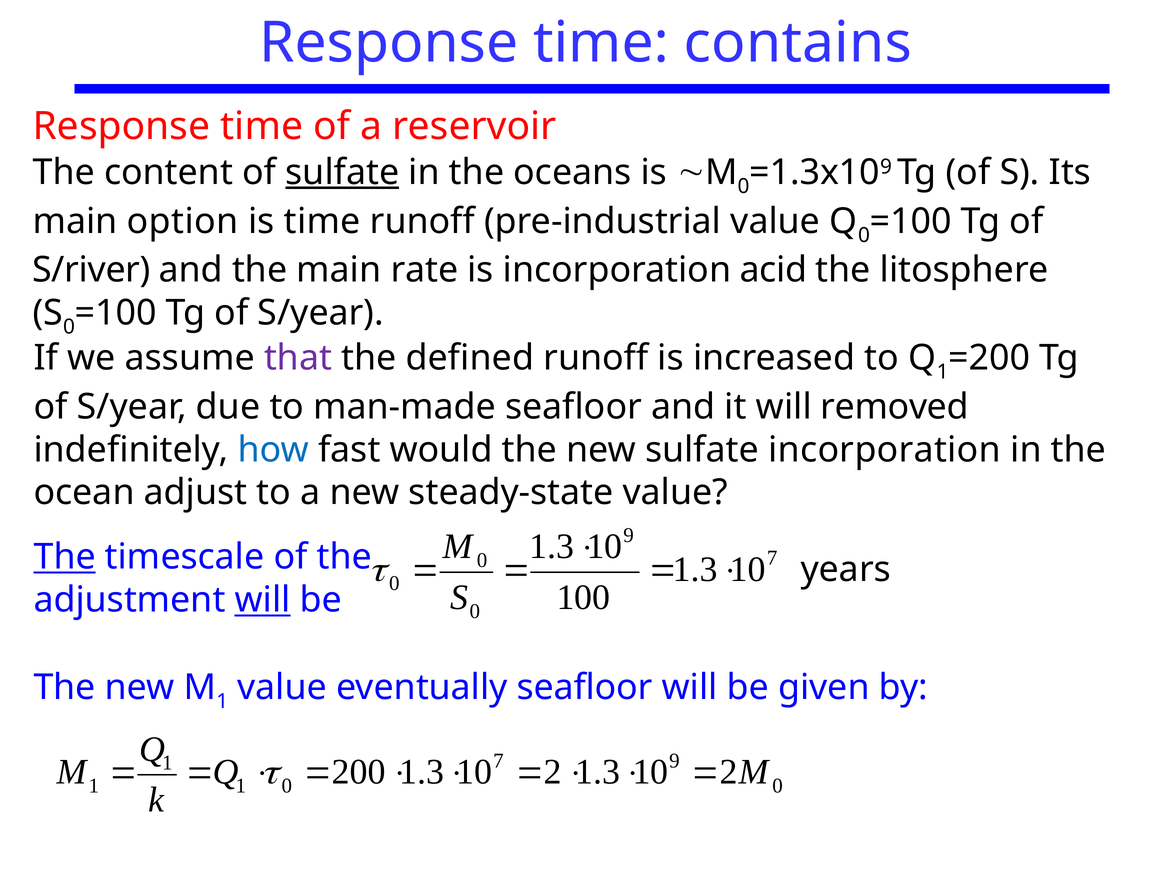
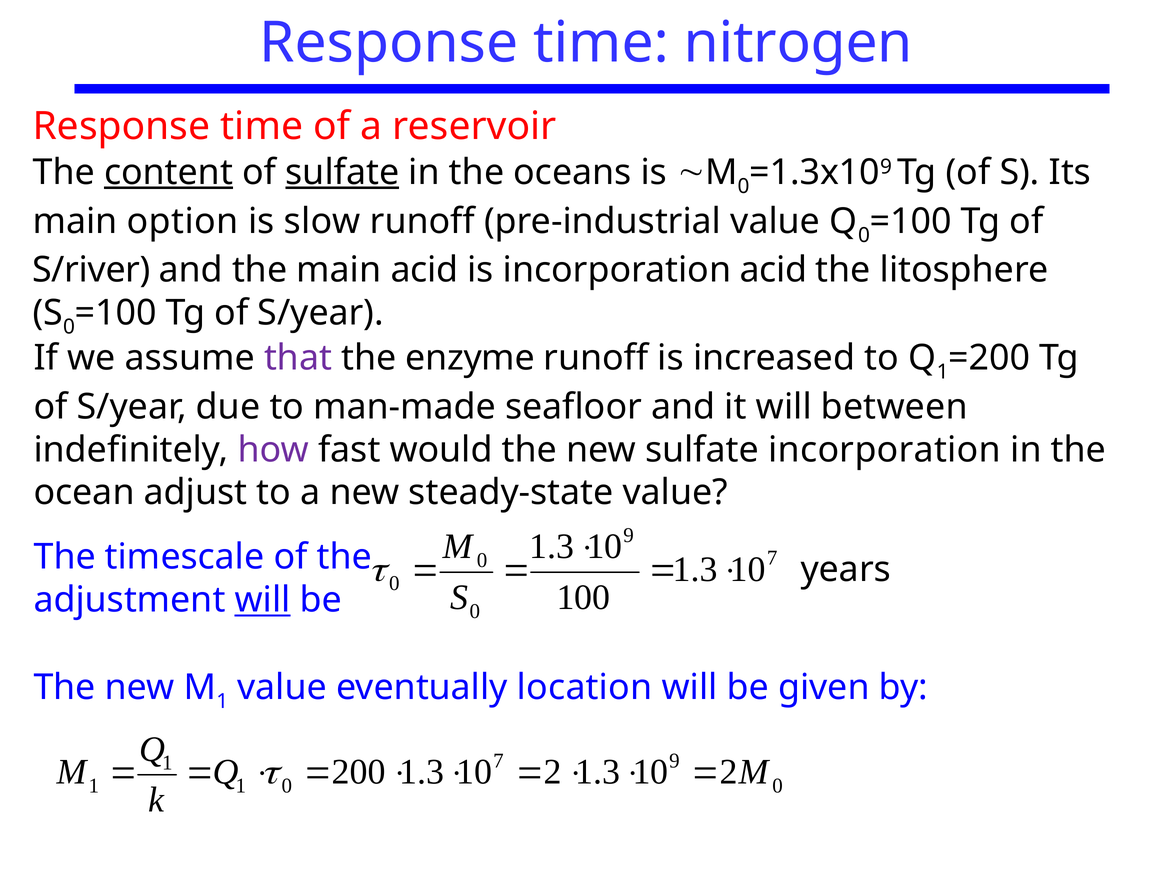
contains: contains -> nitrogen (798, 43)
content underline: none -> present (168, 172)
is time: time -> slow (322, 221)
main rate: rate -> acid (424, 270)
defined: defined -> enzyme (470, 358)
removed: removed -> between (894, 407)
how colour: blue -> purple (273, 450)
The underline: present -> none (65, 557)
eventually seafloor: seafloor -> location (585, 688)
